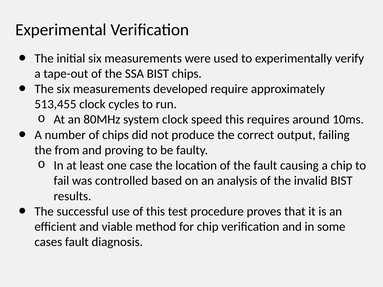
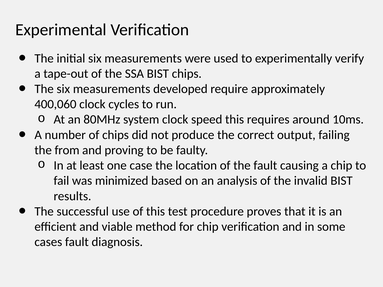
513,455: 513,455 -> 400,060 (55, 104)
controlled: controlled -> minimized (122, 181)
